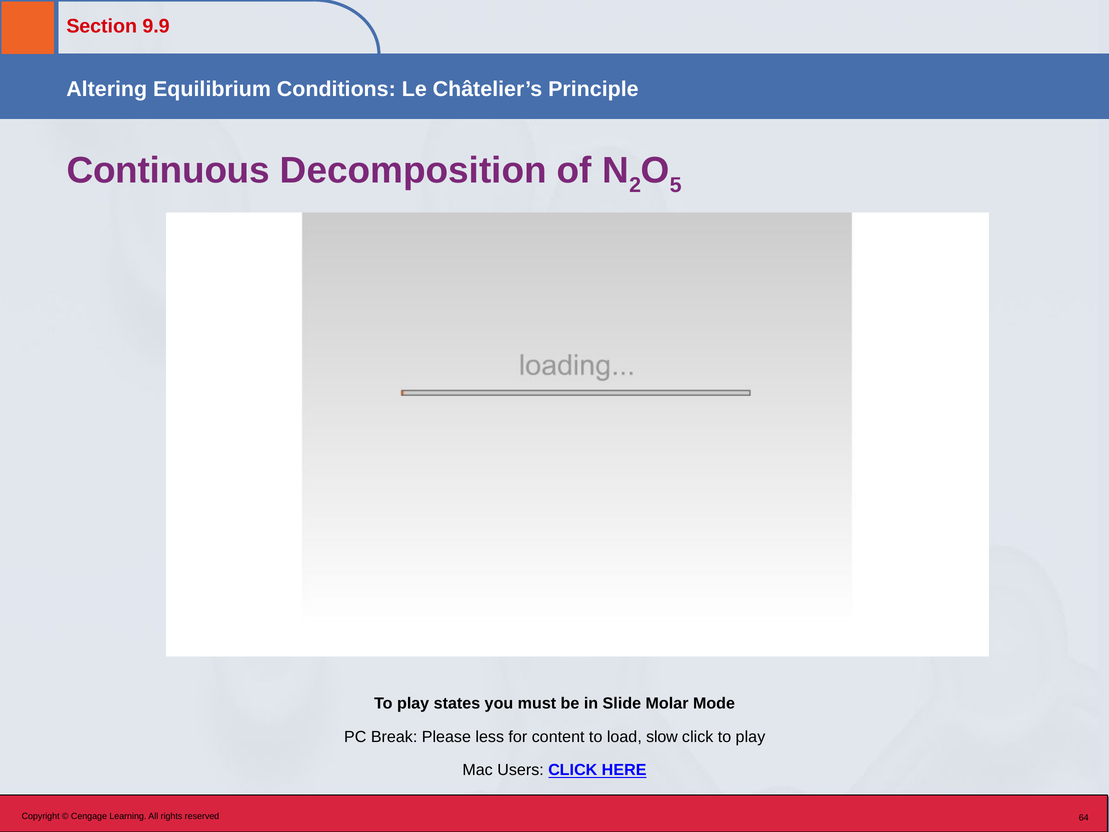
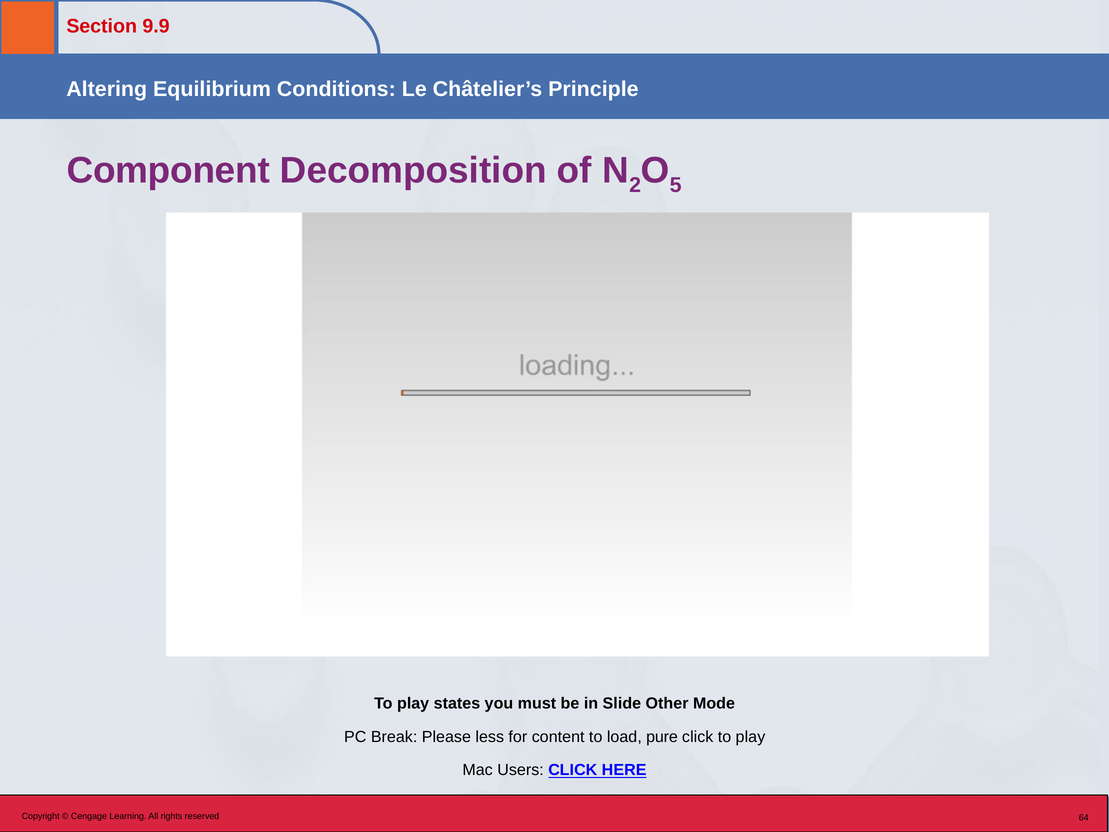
Continuous: Continuous -> Component (168, 170)
Molar: Molar -> Other (667, 703)
slow: slow -> pure (662, 737)
